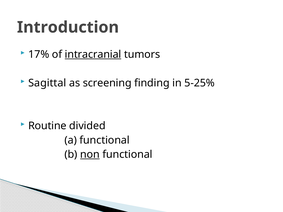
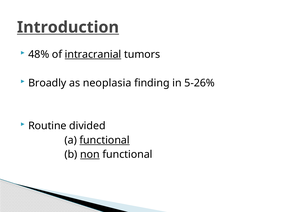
Introduction underline: none -> present (68, 27)
17%: 17% -> 48% (39, 54)
Sagittal: Sagittal -> Broadly (47, 83)
screening: screening -> neoplasia (107, 83)
5-25%: 5-25% -> 5-26% (200, 83)
functional underline: none -> present (105, 140)
